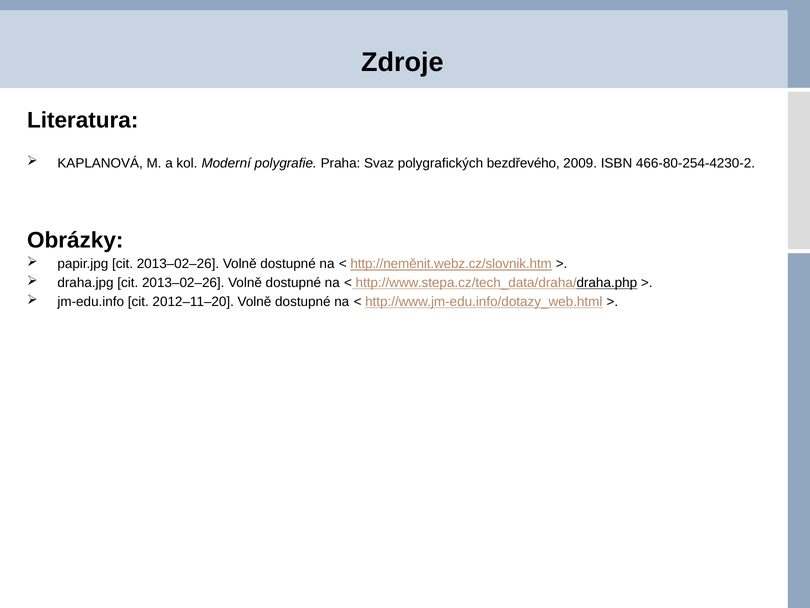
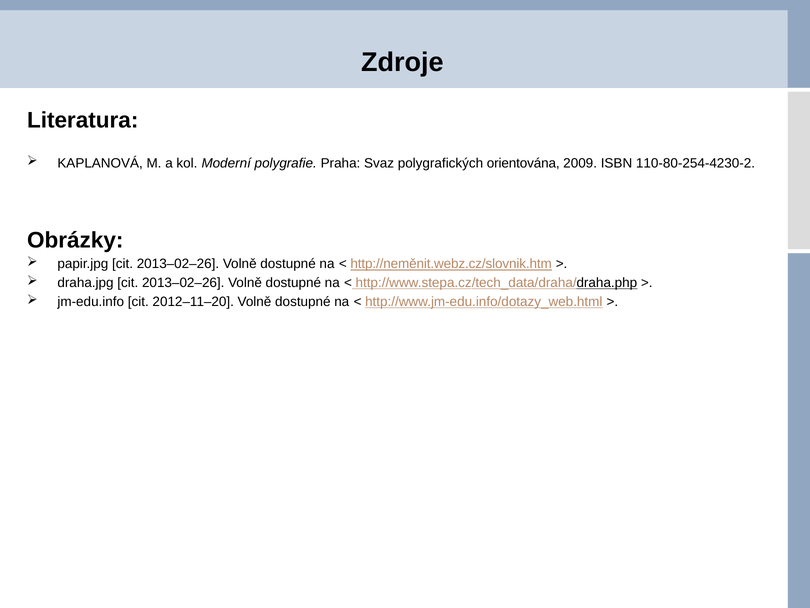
bezdřevého: bezdřevého -> orientována (523, 163)
466-80-254-4230-2: 466-80-254-4230-2 -> 110-80-254-4230-2 (696, 163)
